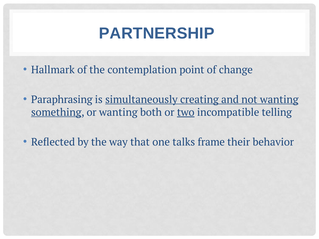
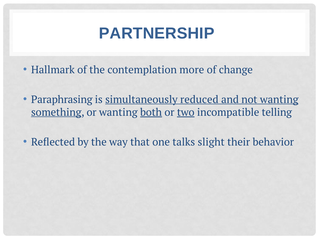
point: point -> more (192, 70)
creating: creating -> reduced (199, 100)
both underline: none -> present (151, 112)
frame: frame -> slight (211, 142)
